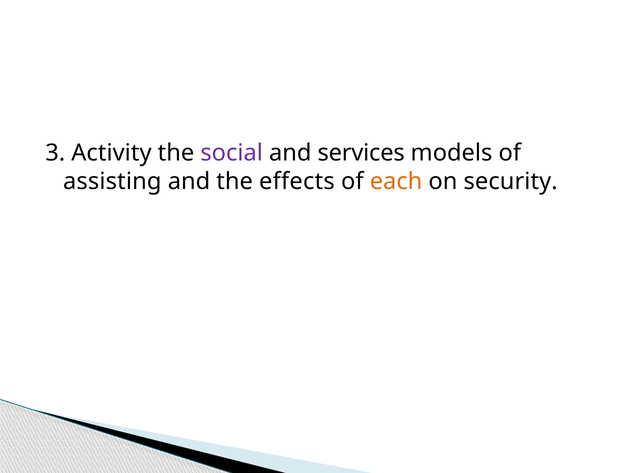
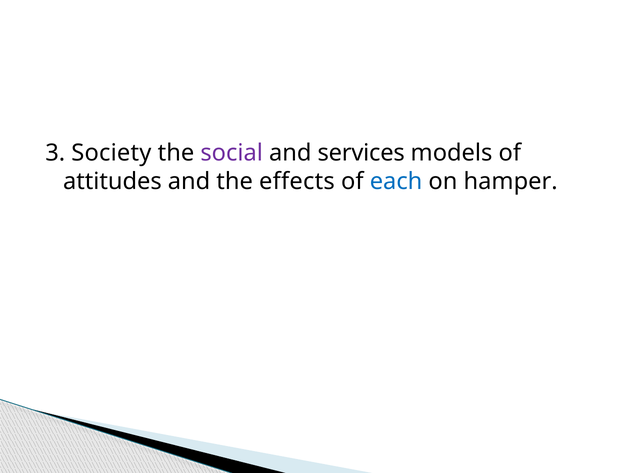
Activity: Activity -> Society (111, 153)
assisting: assisting -> attitudes (112, 182)
each colour: orange -> blue (396, 182)
security: security -> hamper (511, 182)
